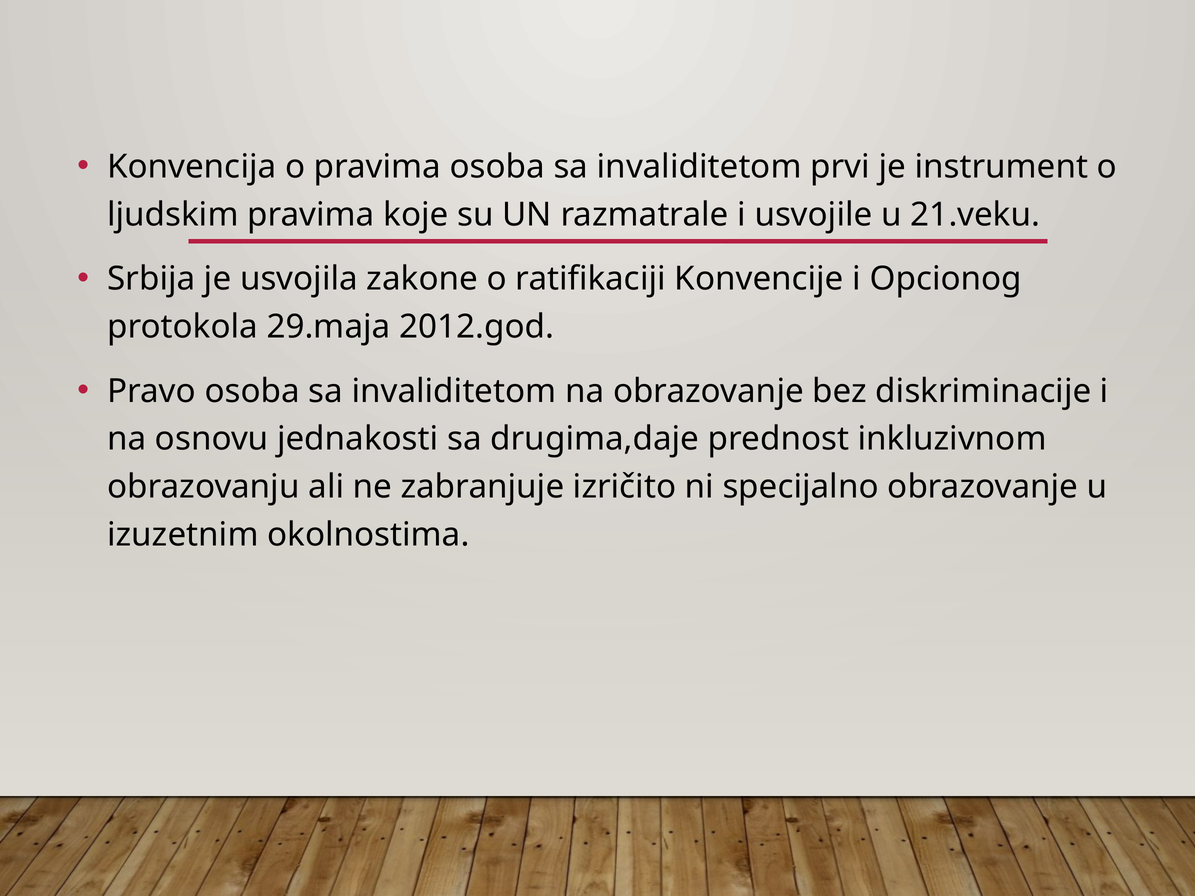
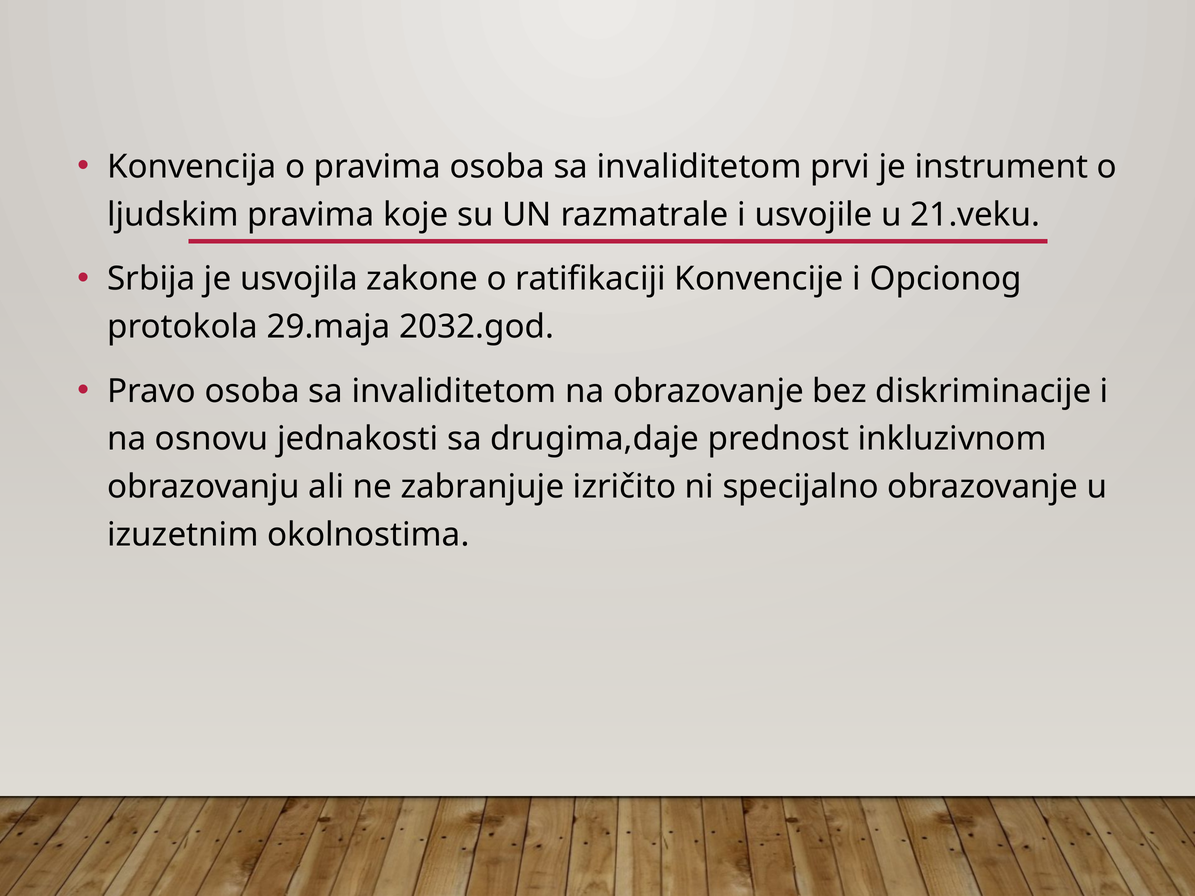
2012.god: 2012.god -> 2032.god (477, 327)
